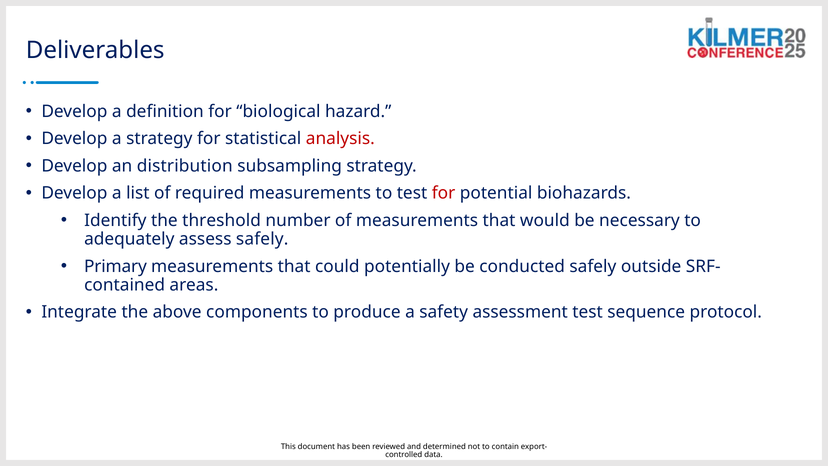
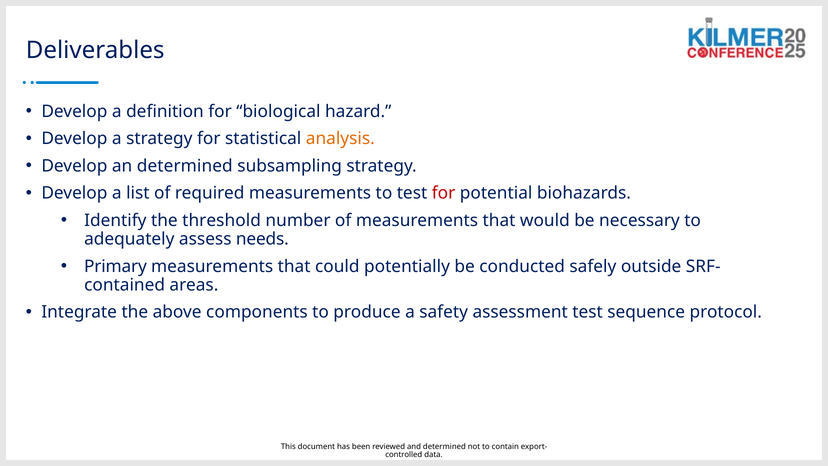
analysis colour: red -> orange (340, 139)
an distribution: distribution -> determined (185, 166)
assess safely: safely -> needs (262, 239)
